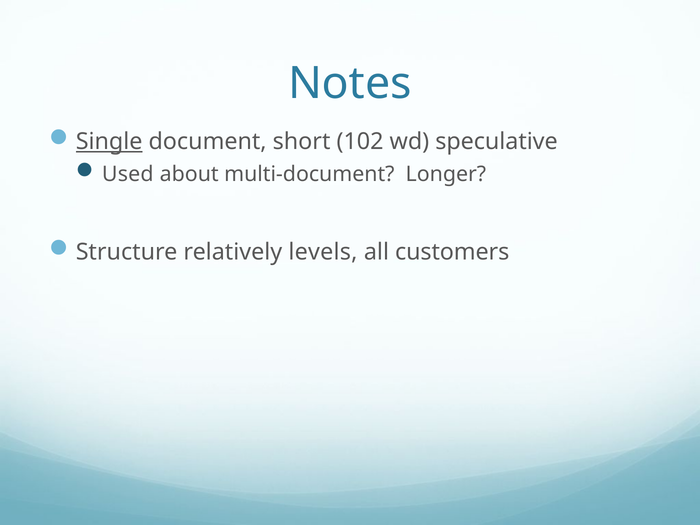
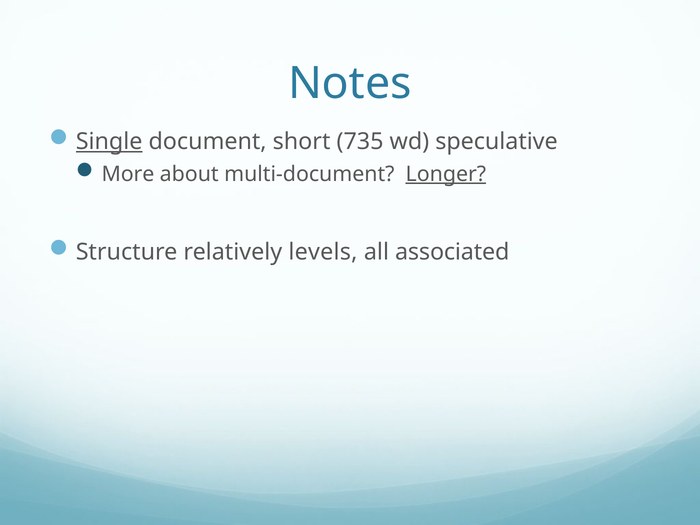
102: 102 -> 735 (360, 142)
Used: Used -> More (128, 174)
Longer underline: none -> present (446, 174)
customers: customers -> associated (452, 252)
